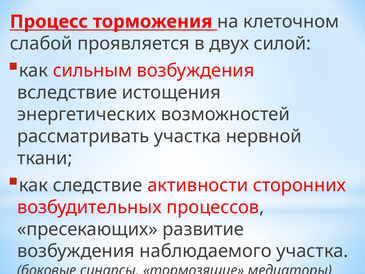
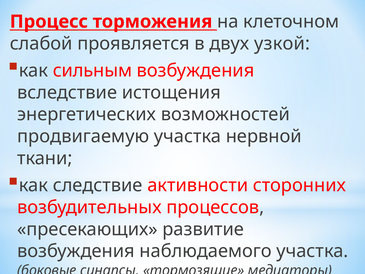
силой: силой -> узкой (282, 43)
рассматривать: рассматривать -> продвигаемую (83, 136)
